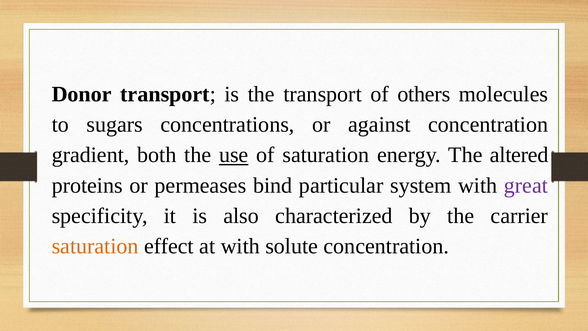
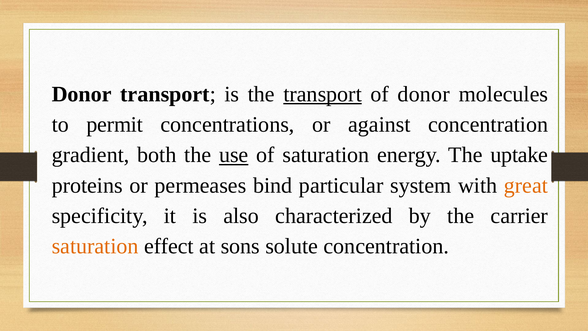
transport underline: none -> present (323, 94)
of others: others -> donor (424, 94)
sugars: sugars -> permit (115, 124)
altered: altered -> uptake (519, 155)
great colour: purple -> orange (526, 185)
at with: with -> sons (240, 246)
